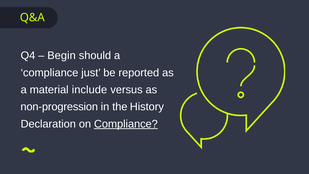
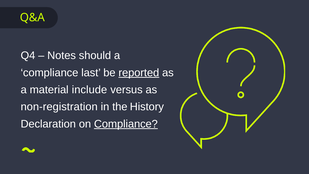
Begin: Begin -> Notes (62, 56)
just: just -> last (91, 73)
reported underline: none -> present (139, 73)
non‑progression: non‑progression -> non‑registration (59, 107)
